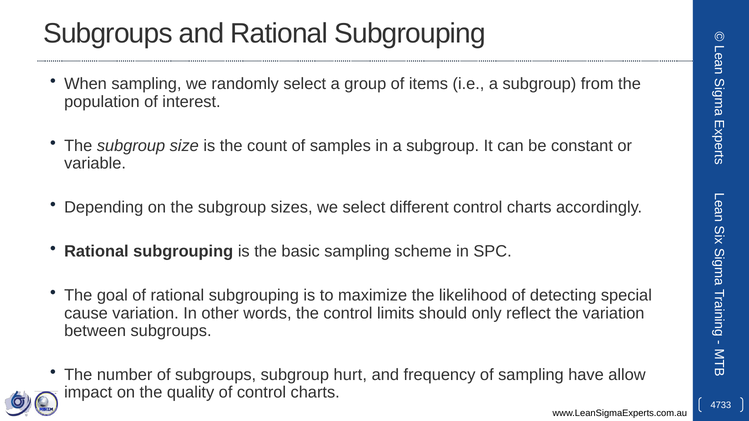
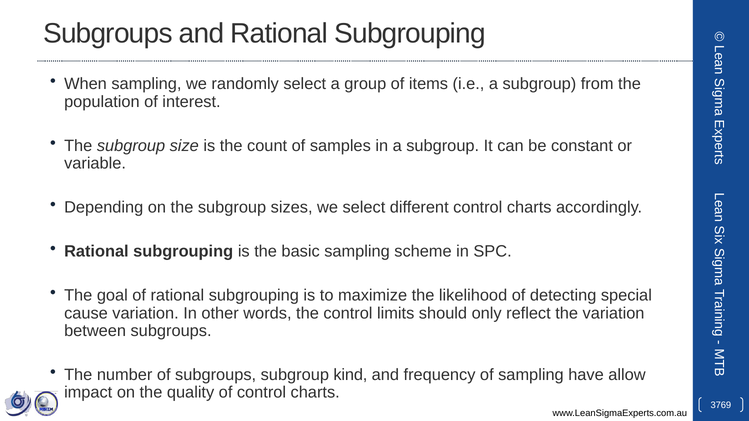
hurt: hurt -> kind (350, 375)
4733: 4733 -> 3769 (721, 406)
